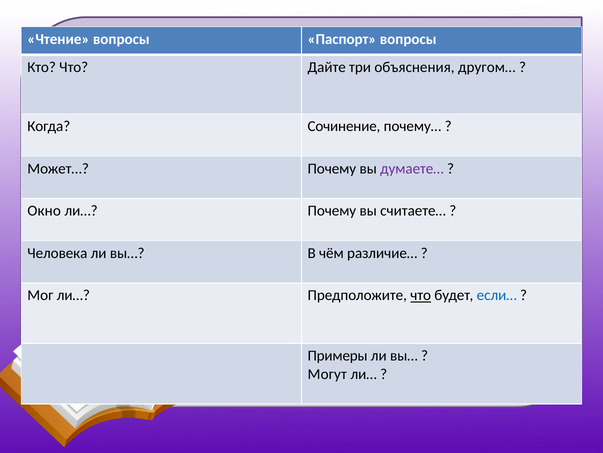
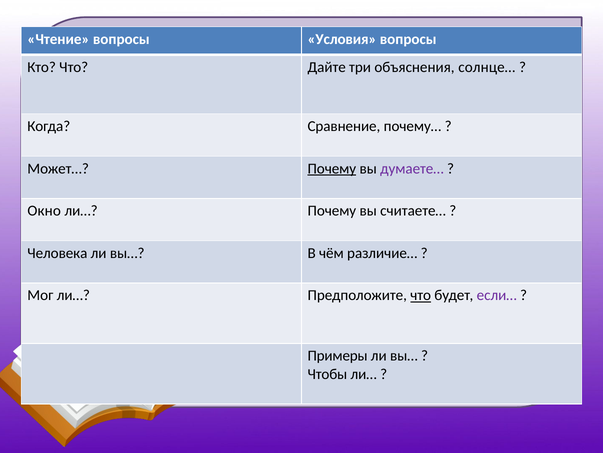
Паспорт: Паспорт -> Условия (342, 39)
другом…: другом… -> солнце… (487, 67)
Сочинение: Сочинение -> Сравнение (344, 126)
Почему underline: none -> present (332, 168)
если… colour: blue -> purple (497, 295)
Могут: Могут -> Чтобы (327, 374)
